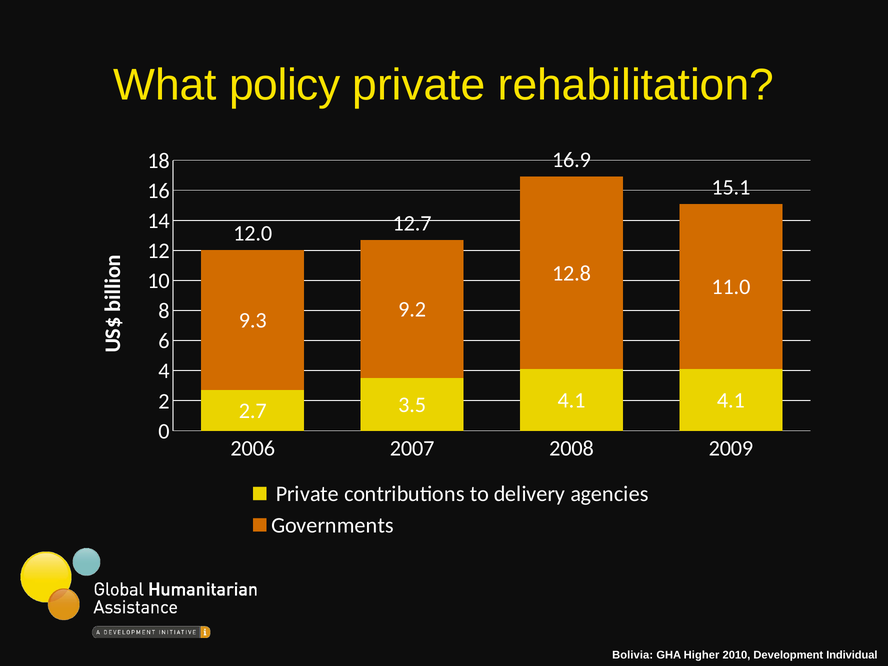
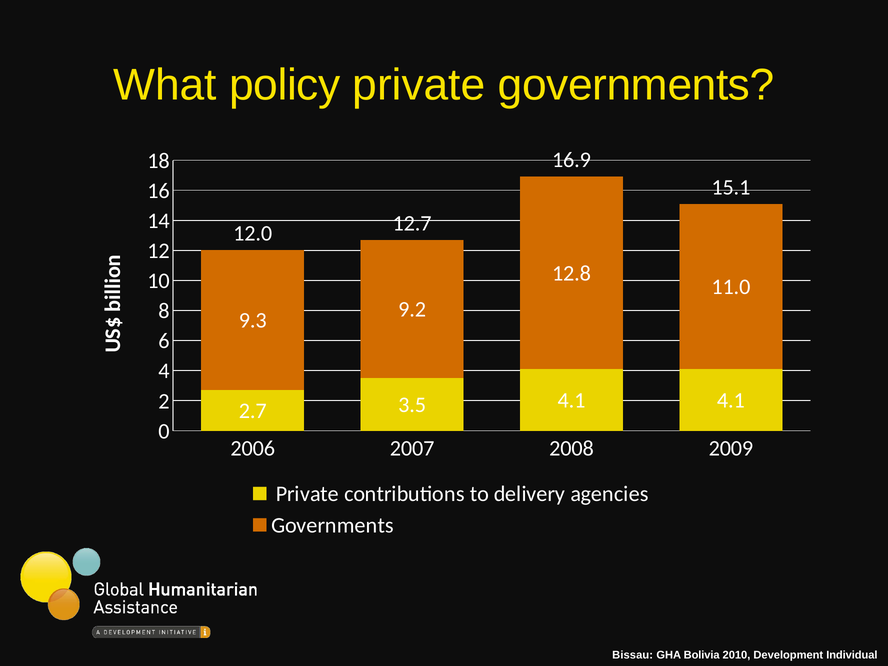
private rehabilitation: rehabilitation -> governments (636, 85)
Bolivia: Bolivia -> Bissau (633, 655)
Higher: Higher -> Bolivia (702, 655)
